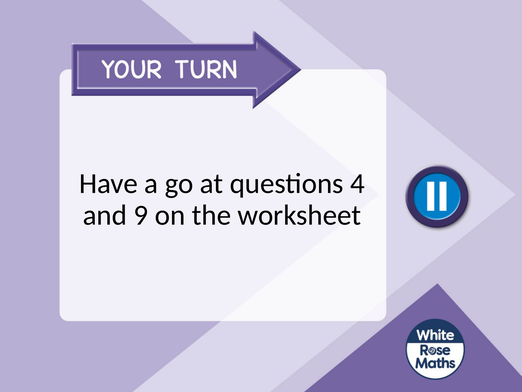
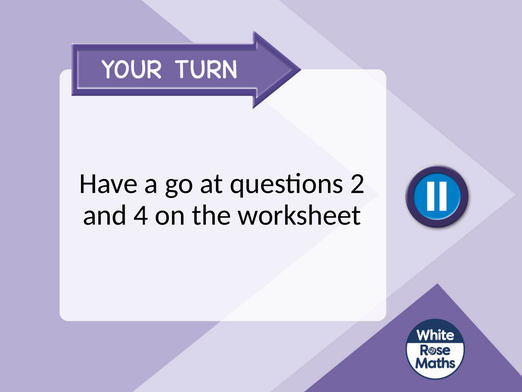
4: 4 -> 2 (357, 184)
9: 9 -> 4 (141, 215)
